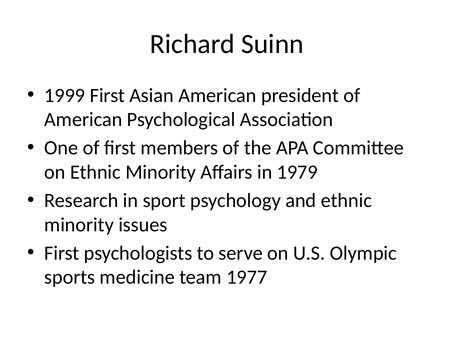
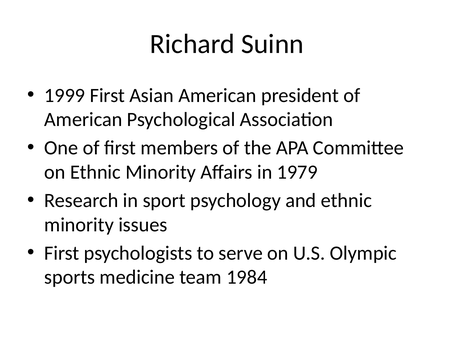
1977: 1977 -> 1984 (247, 277)
